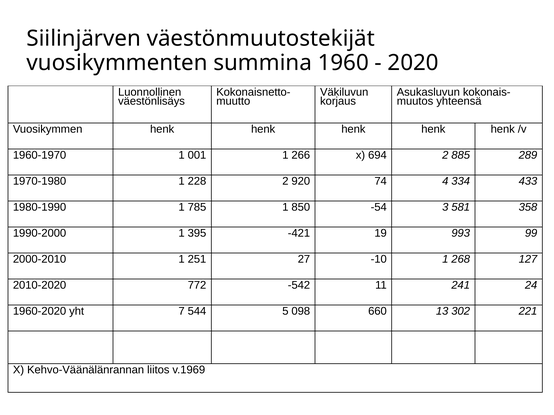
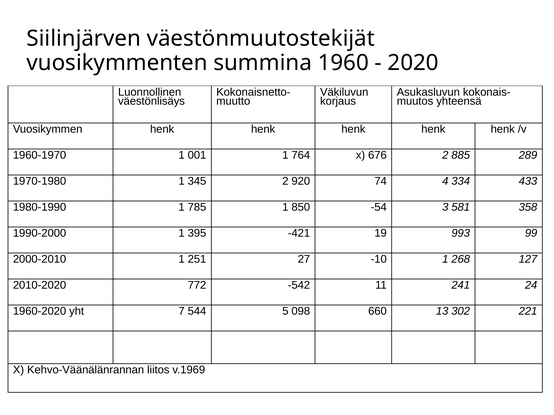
266: 266 -> 764 (301, 155)
694: 694 -> 676 (377, 155)
228: 228 -> 345 (197, 181)
